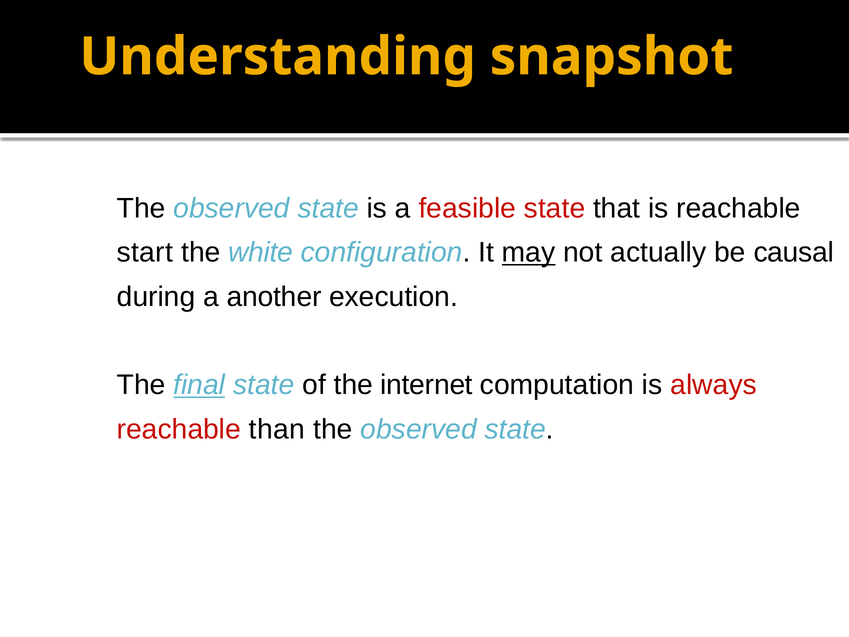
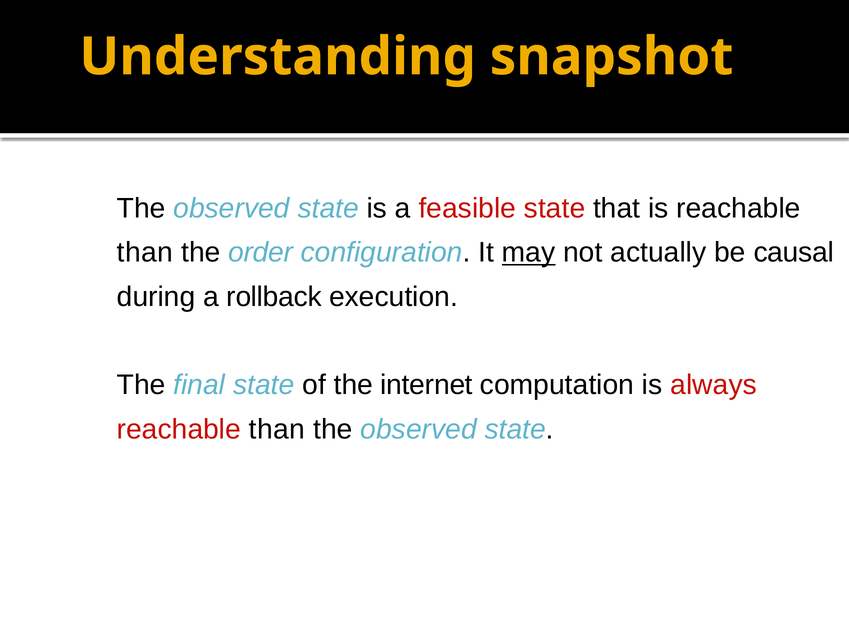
start: start -> than (145, 253)
white: white -> order (261, 253)
another: another -> rollback (274, 297)
final underline: present -> none (199, 385)
